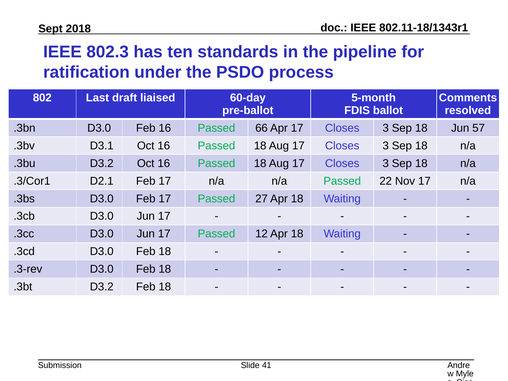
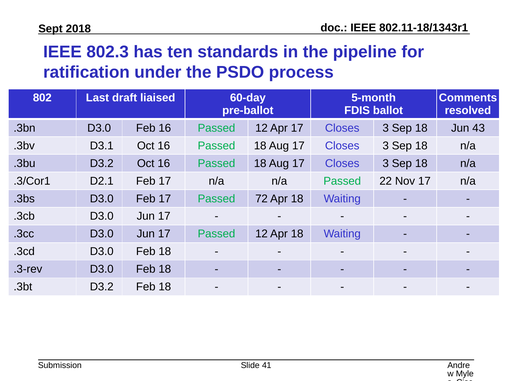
16 Passed 66: 66 -> 12 (262, 128)
57: 57 -> 43 (479, 128)
27: 27 -> 72 (262, 199)
